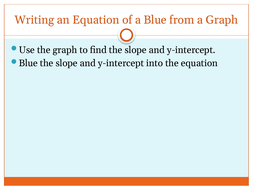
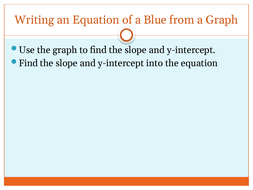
Blue: Blue -> Find (28, 63)
